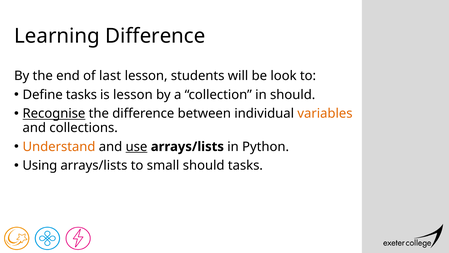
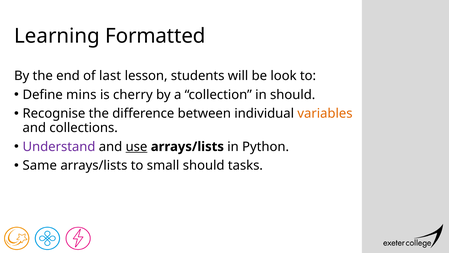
Learning Difference: Difference -> Formatted (155, 36)
Define tasks: tasks -> mins (81, 95)
is lesson: lesson -> cherry (133, 95)
Recognise underline: present -> none (54, 113)
Understand colour: orange -> purple (59, 146)
Using: Using -> Same (40, 165)
